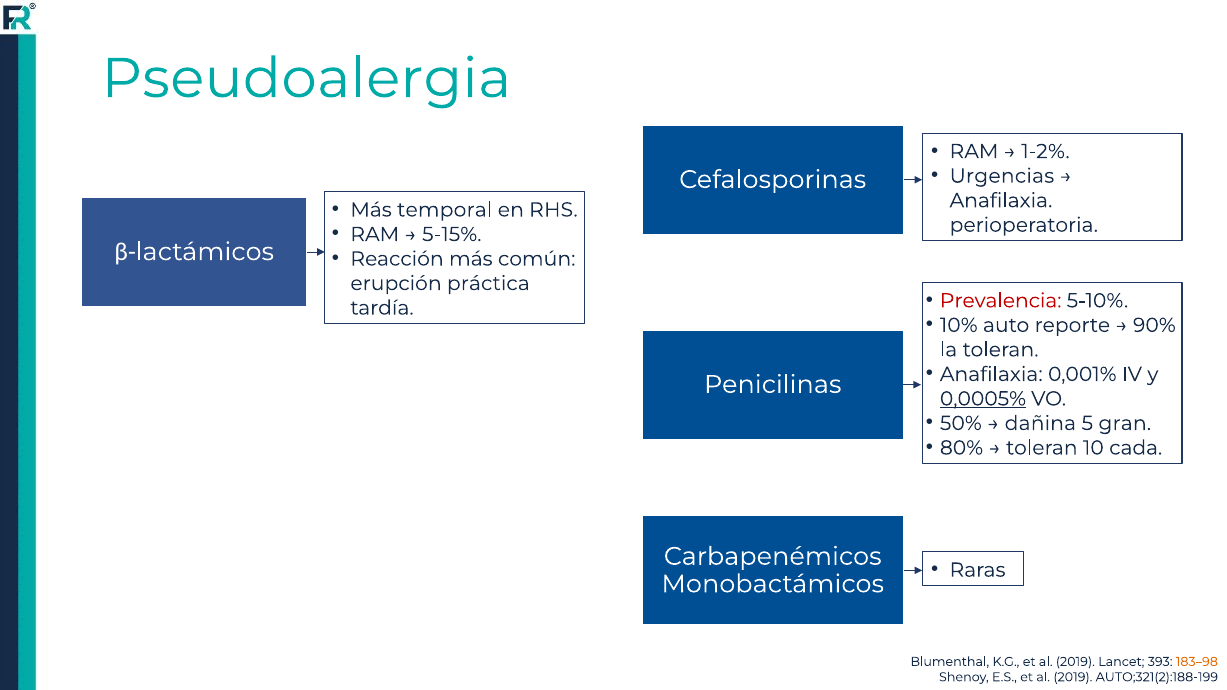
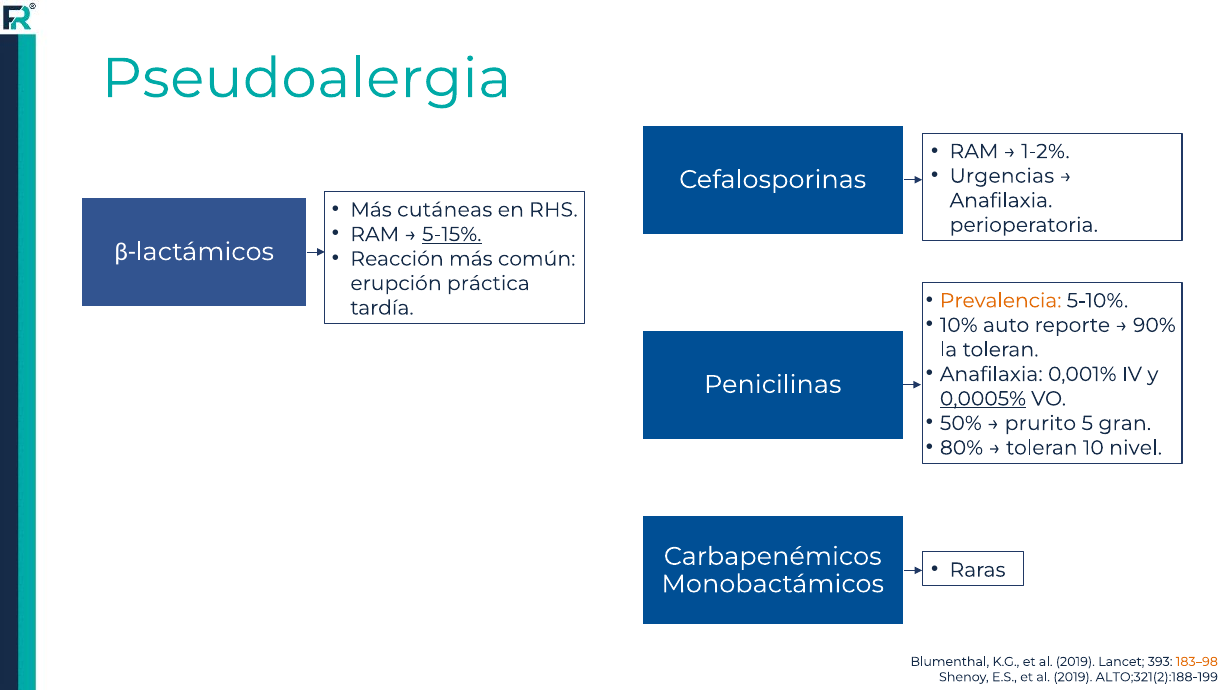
temporal: temporal -> cutáneas (445, 210)
5-15% underline: none -> present (452, 234)
Prevalencia colour: red -> orange (1001, 301)
dañina: dañina -> prurito (1040, 423)
cada: cada -> nivel (1136, 448)
AUTO;321(2):188-199: AUTO;321(2):188-199 -> ALTO;321(2):188-199 (1157, 677)
